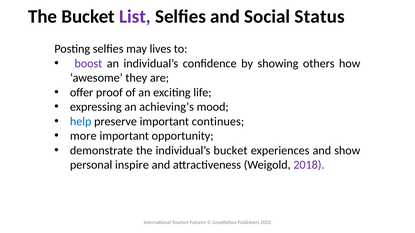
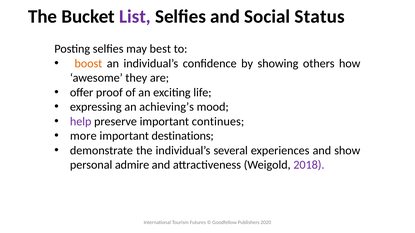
lives: lives -> best (160, 49)
boost colour: purple -> orange (88, 64)
help colour: blue -> purple (81, 122)
opportunity: opportunity -> destinations (183, 136)
individual’s bucket: bucket -> several (231, 151)
inspire: inspire -> admire (132, 165)
